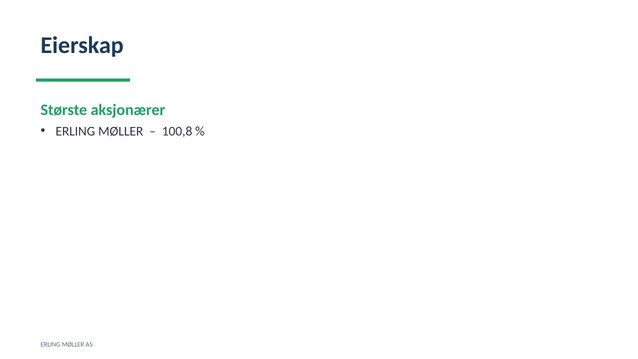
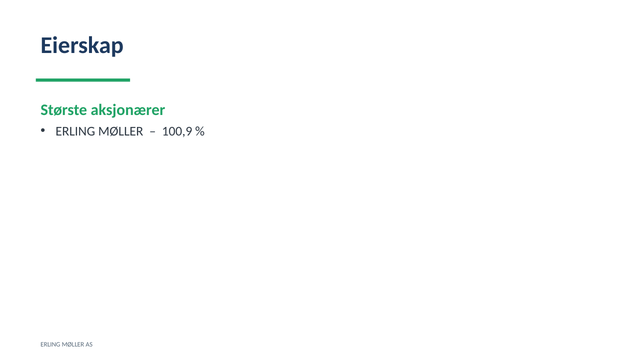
100,8: 100,8 -> 100,9 (177, 131)
